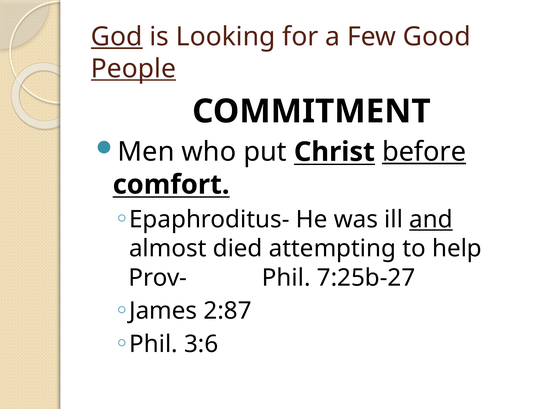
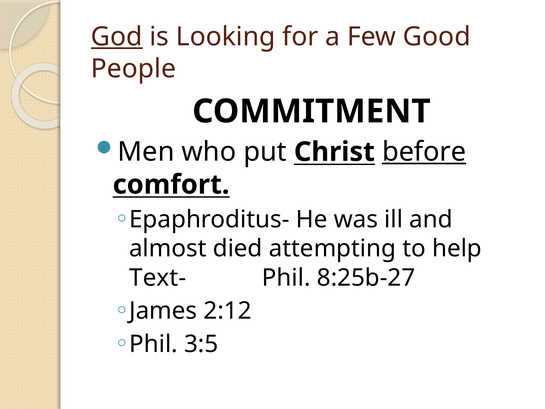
People underline: present -> none (133, 69)
and underline: present -> none (431, 219)
Prov-: Prov- -> Text- (158, 278)
7:25b-27: 7:25b-27 -> 8:25b-27 (366, 278)
2:87: 2:87 -> 2:12 (228, 311)
3:6: 3:6 -> 3:5 (201, 344)
